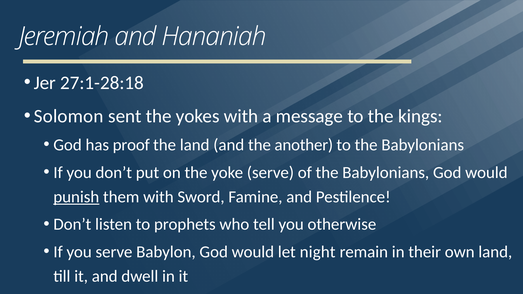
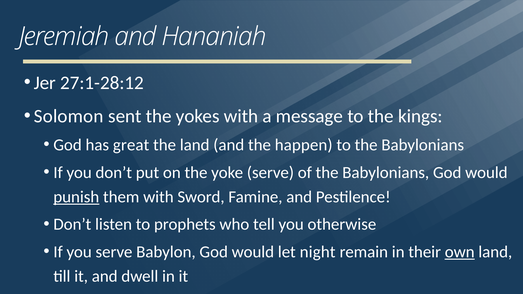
27:1-28:18: 27:1-28:18 -> 27:1-28:12 (102, 83)
proof: proof -> great (131, 145)
another: another -> happen (304, 145)
own underline: none -> present (460, 252)
